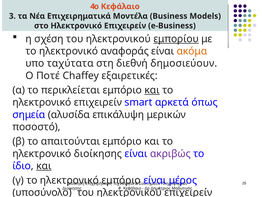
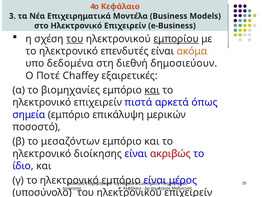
του underline: none -> present (75, 39)
αναφοράς: αναφοράς -> επενδυτές (125, 51)
ταχύτατα: ταχύτατα -> δεδομένα (70, 63)
περικλείεται: περικλείεται -> βιομηχανίες (71, 90)
smart: smart -> πιστά (138, 102)
σημεία αλυσίδα: αλυσίδα -> εμπόριο (69, 114)
απαιτούνται: απαιτούνται -> μεσαζόντων (70, 141)
ακριβώς colour: purple -> red (170, 153)
και underline: present -> none (44, 165)
